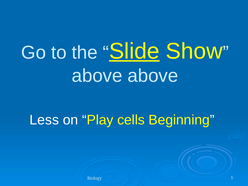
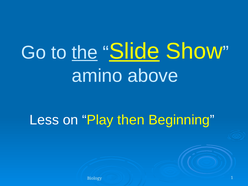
the underline: none -> present (85, 53)
above: above -> amino (97, 76)
cells: cells -> then (131, 120)
